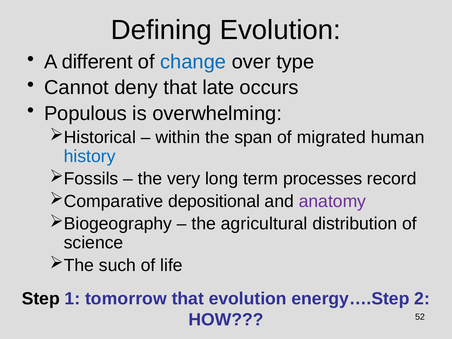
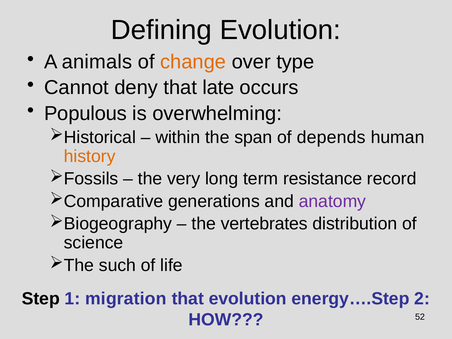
different: different -> animals (97, 62)
change colour: blue -> orange (193, 62)
migrated: migrated -> depends (331, 137)
history colour: blue -> orange (90, 156)
processes: processes -> resistance (323, 179)
depositional: depositional -> generations (214, 201)
agricultural: agricultural -> vertebrates (264, 224)
tomorrow: tomorrow -> migration (126, 299)
